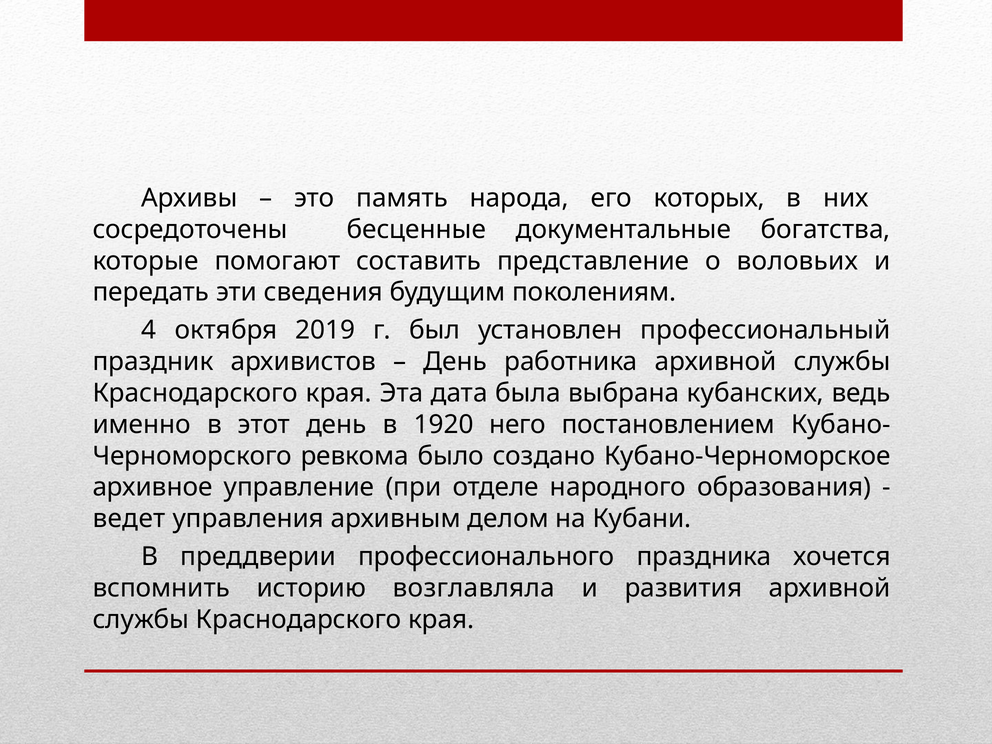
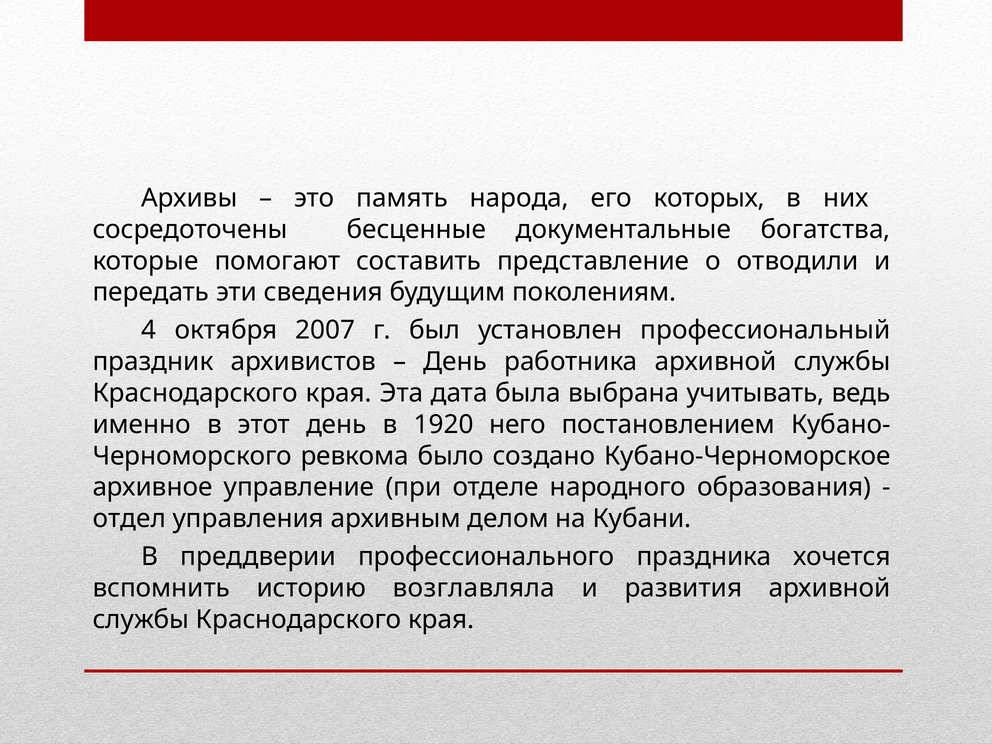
воловьих: воловьих -> отводили (798, 261)
2019: 2019 -> 2007 (325, 330)
кубанских: кубанских -> учитывать (756, 393)
ведет: ведет -> отдел (129, 519)
